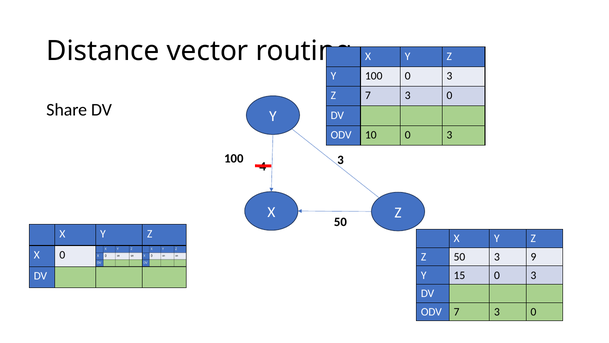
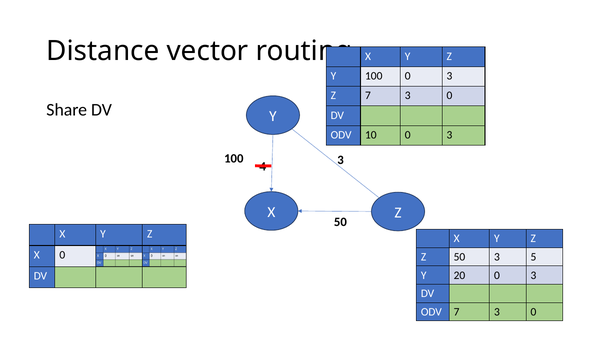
9: 9 -> 5 (533, 257)
15: 15 -> 20 (459, 275)
